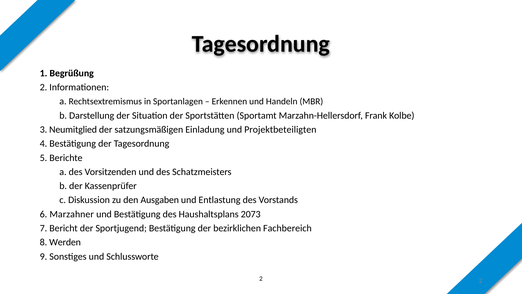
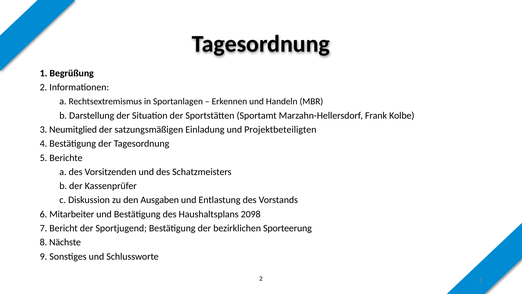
Marzahner: Marzahner -> Mitarbeiter (72, 214)
2073: 2073 -> 2098 (251, 214)
Fachbereich: Fachbereich -> Sporteerung (287, 228)
Werden: Werden -> Nächste (65, 242)
